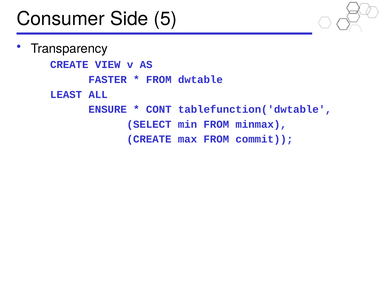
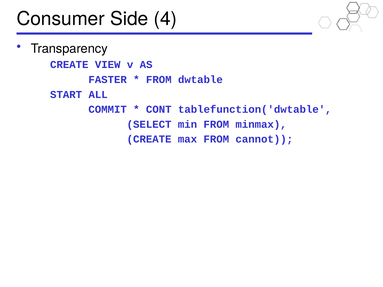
5: 5 -> 4 (165, 19)
LEAST: LEAST -> START (66, 95)
ENSURE: ENSURE -> COMMIT (108, 109)
commit: commit -> cannot (264, 139)
